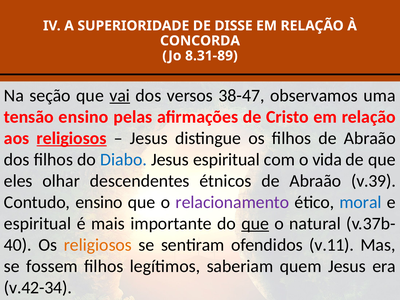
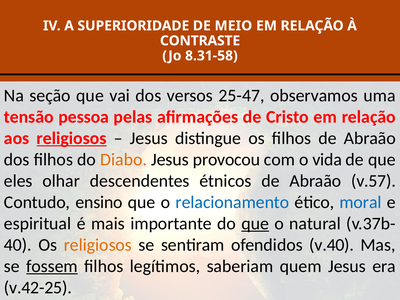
DISSE: DISSE -> MEIO (233, 26)
CONCORDA: CONCORDA -> CONTRASTE (200, 41)
8.31-89: 8.31-89 -> 8.31-58 (211, 56)
vai underline: present -> none (120, 95)
38-47: 38-47 -> 25-47 (242, 95)
tensão ensino: ensino -> pessoa (84, 117)
Diabo colour: blue -> orange (124, 160)
Jesus espiritual: espiritual -> provocou (227, 160)
v.39: v.39 -> v.57 (373, 181)
relacionamento colour: purple -> blue (232, 202)
v.11: v.11 -> v.40 (332, 245)
fossem underline: none -> present (52, 266)
v.42-34: v.42-34 -> v.42-25 (38, 288)
